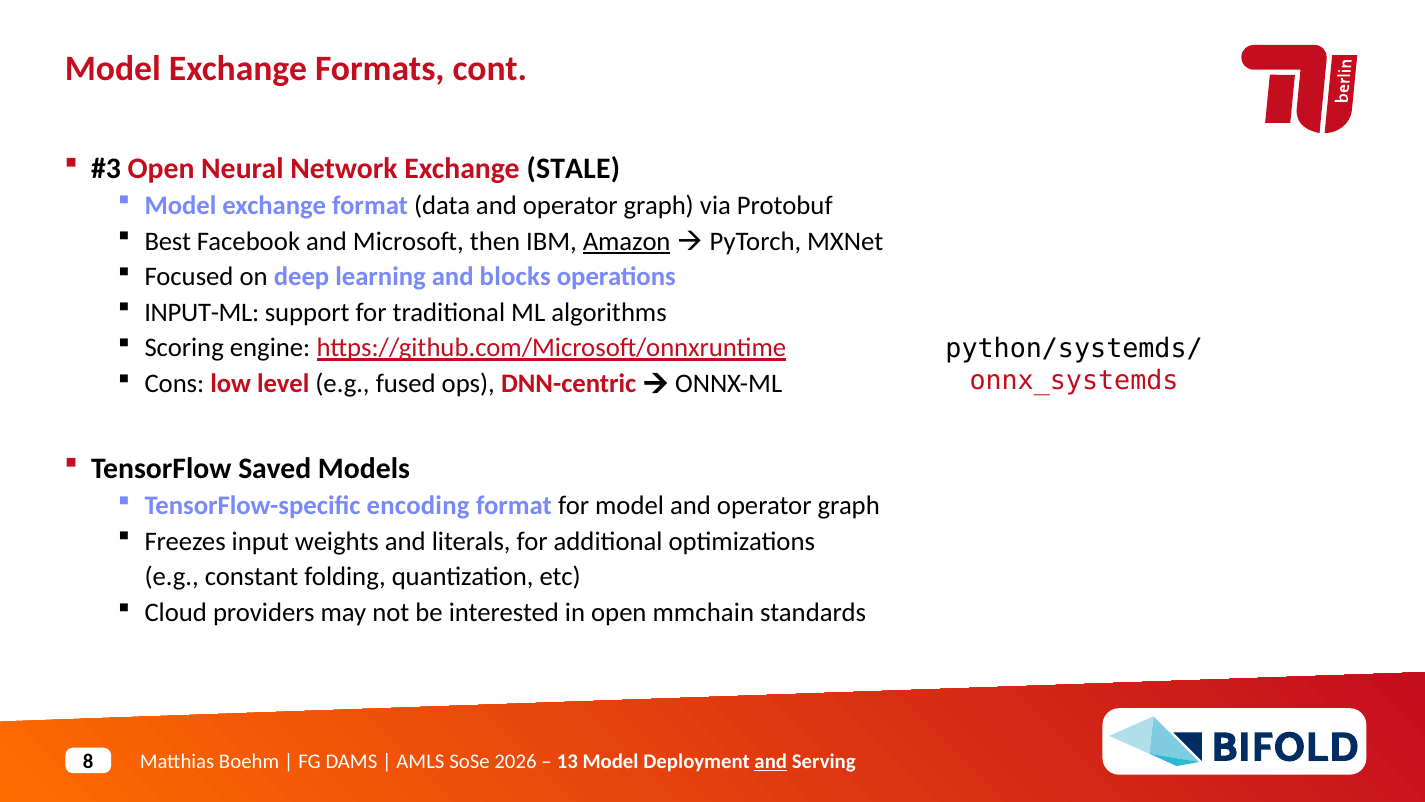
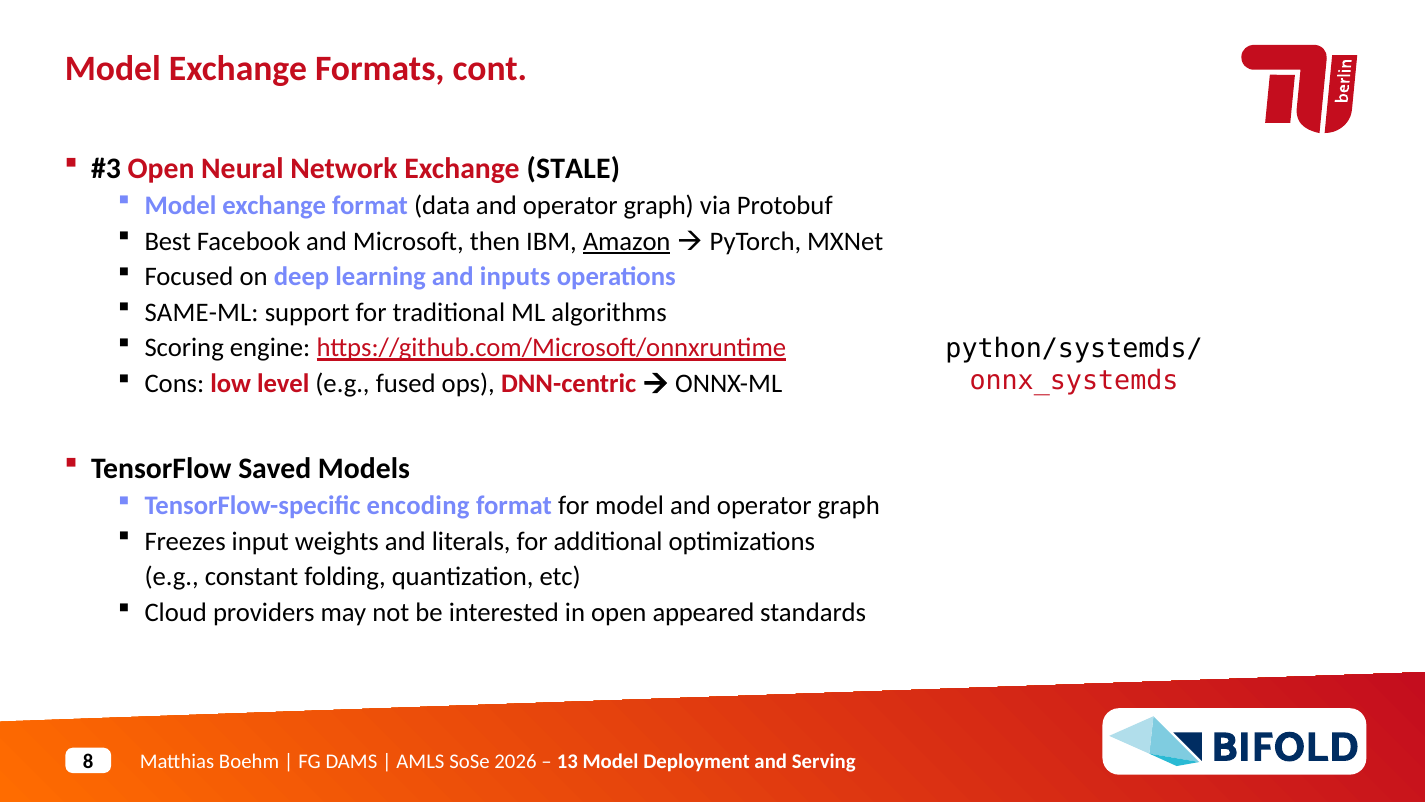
blocks: blocks -> inputs (515, 277)
INPUT-ML: INPUT-ML -> SAME-ML (202, 312)
mmchain: mmchain -> appeared (703, 612)
and underline: present -> none (771, 761)
